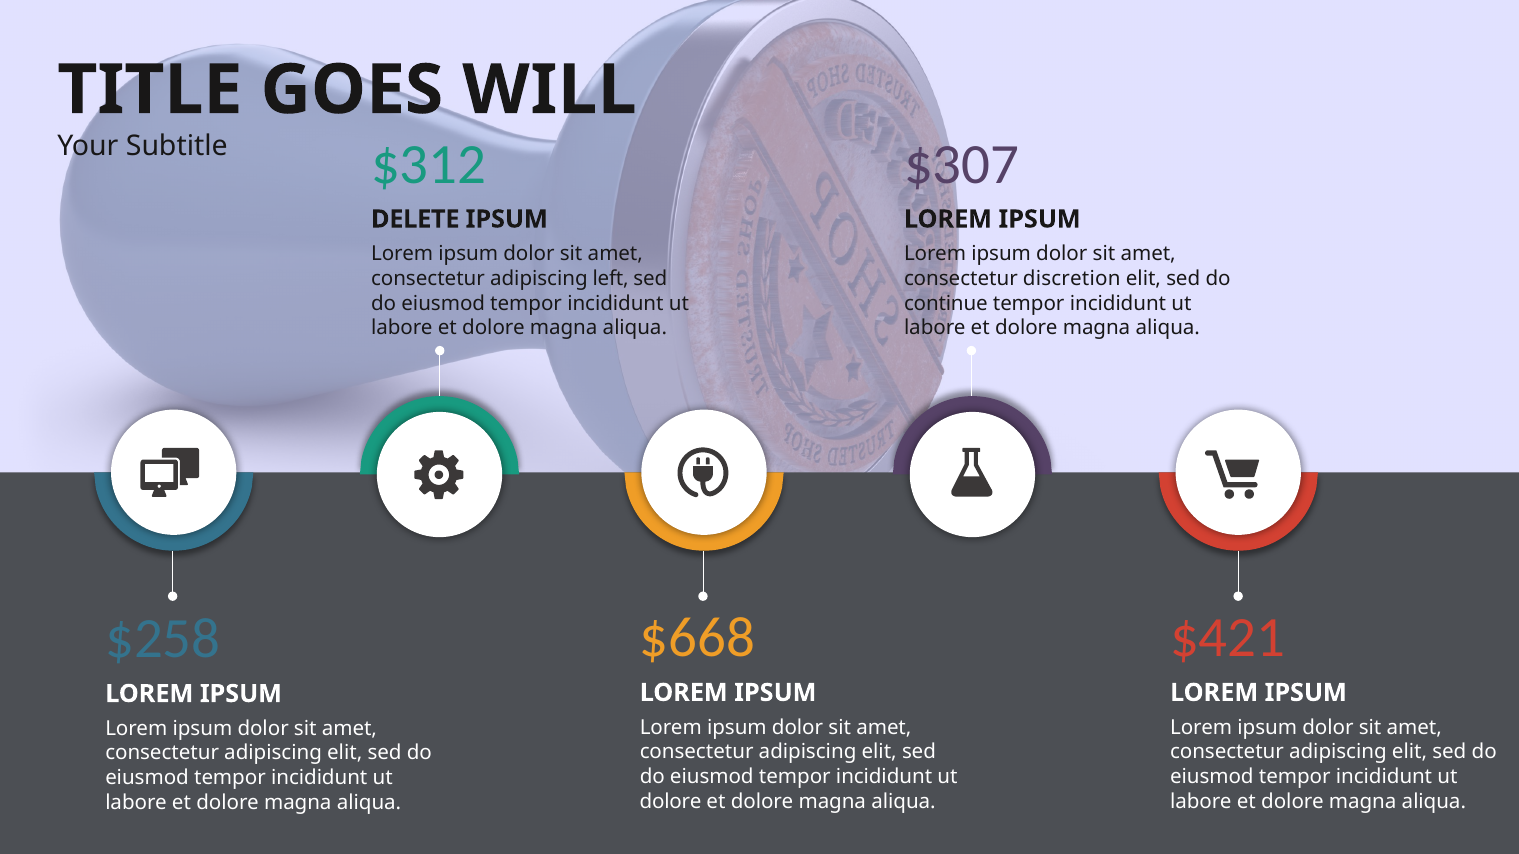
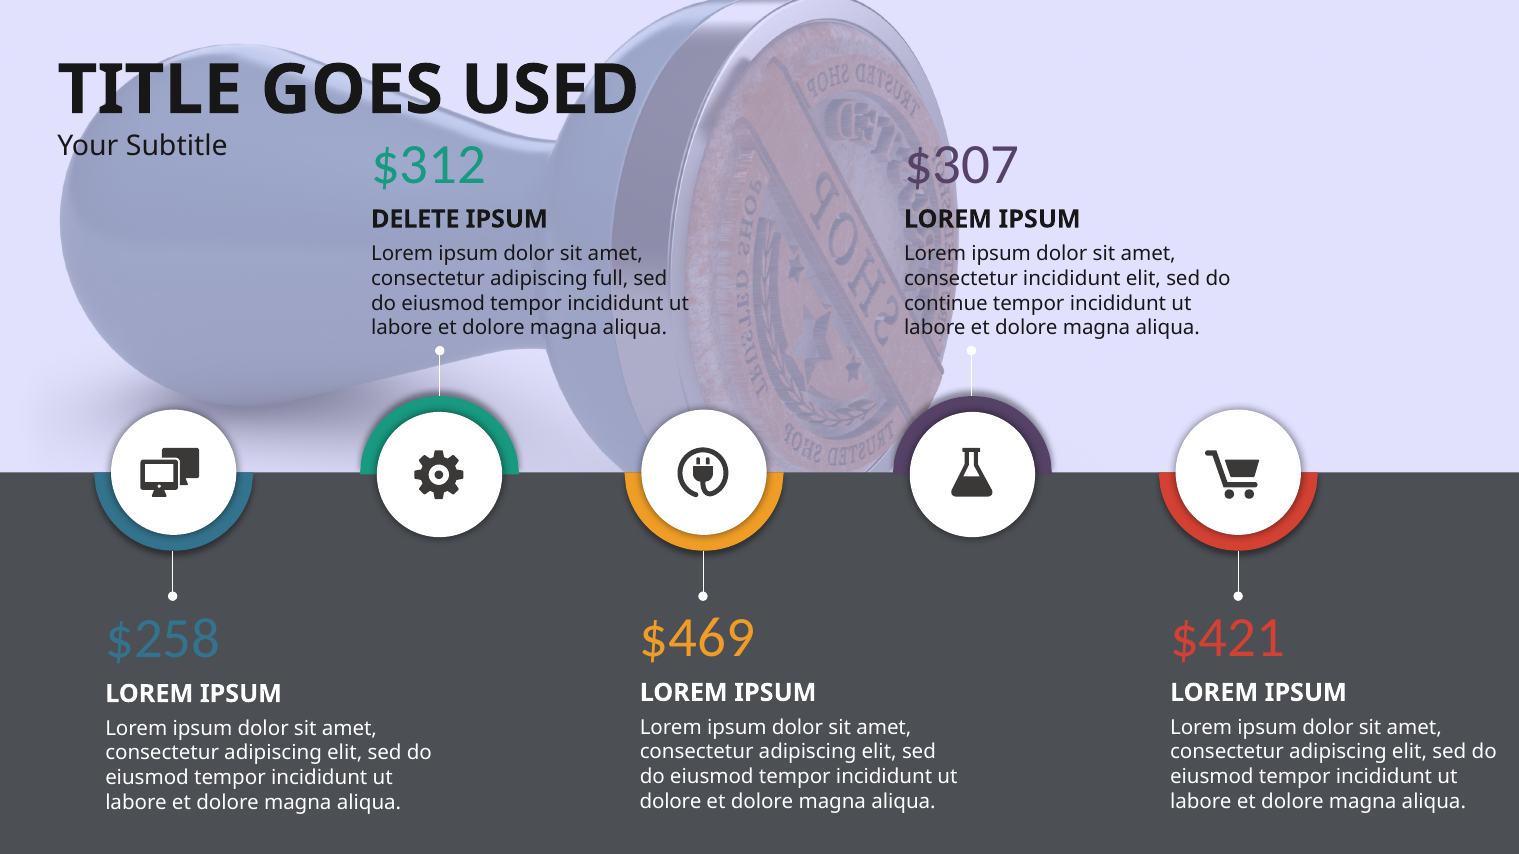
WILL: WILL -> USED (550, 90)
left: left -> full (611, 279)
consectetur discretion: discretion -> incididunt (1072, 279)
$668: $668 -> $469 (697, 638)
